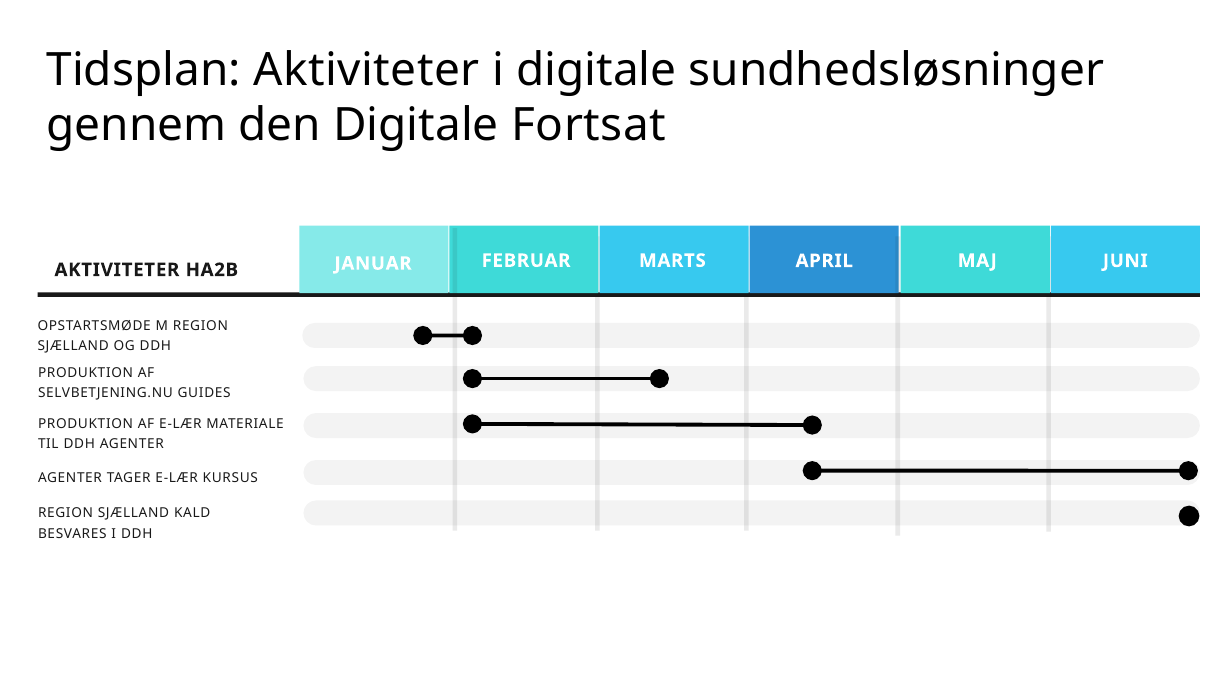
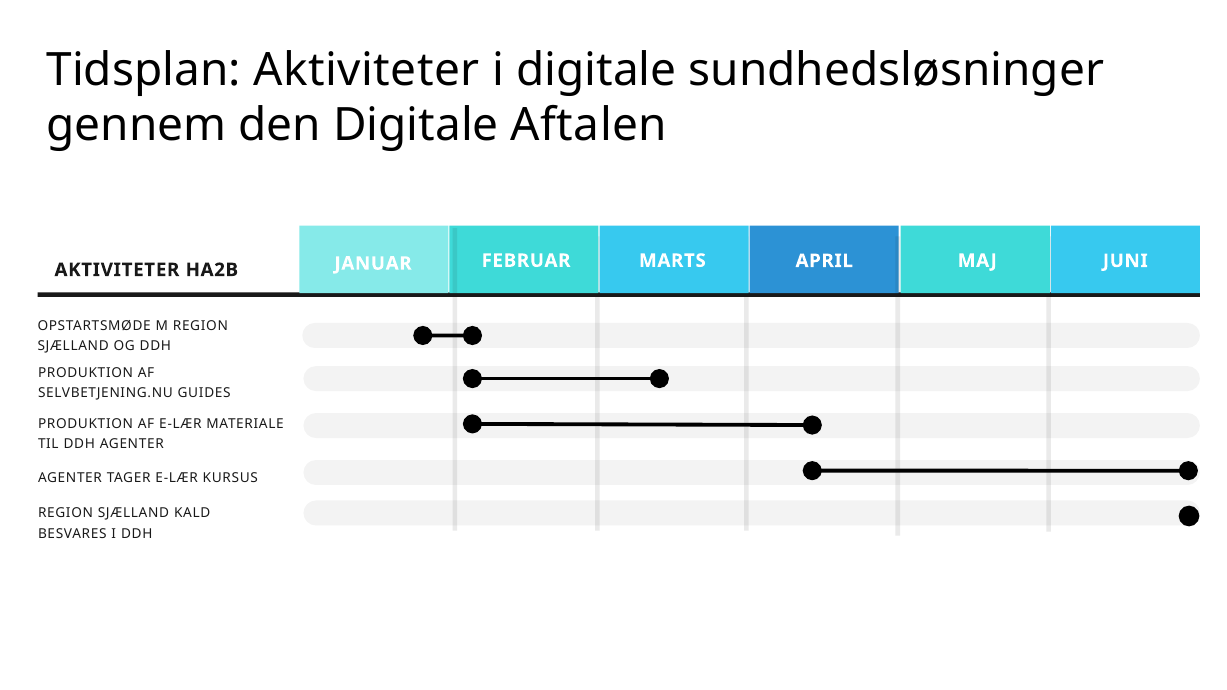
Fortsat: Fortsat -> Aftalen (589, 125)
